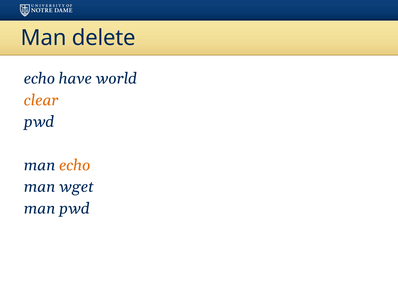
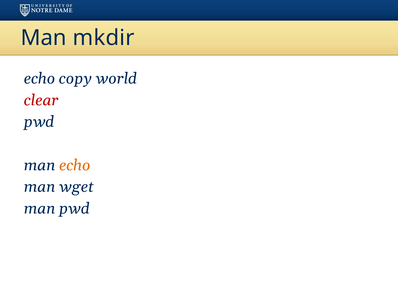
delete: delete -> mkdir (104, 38)
have: have -> copy (75, 79)
clear colour: orange -> red (41, 100)
